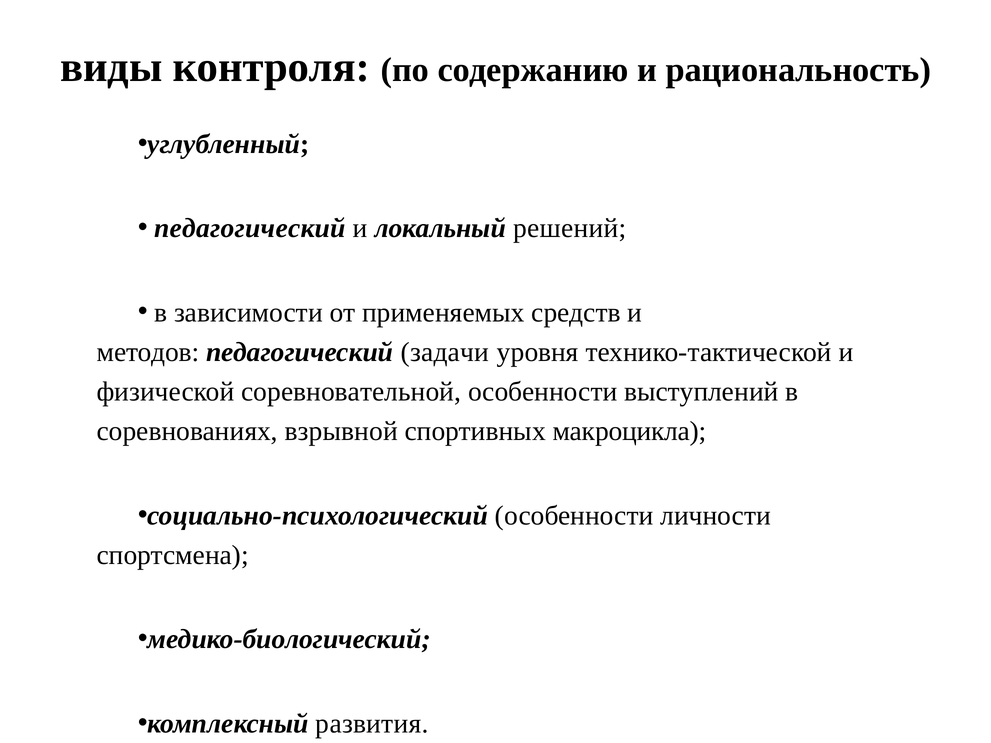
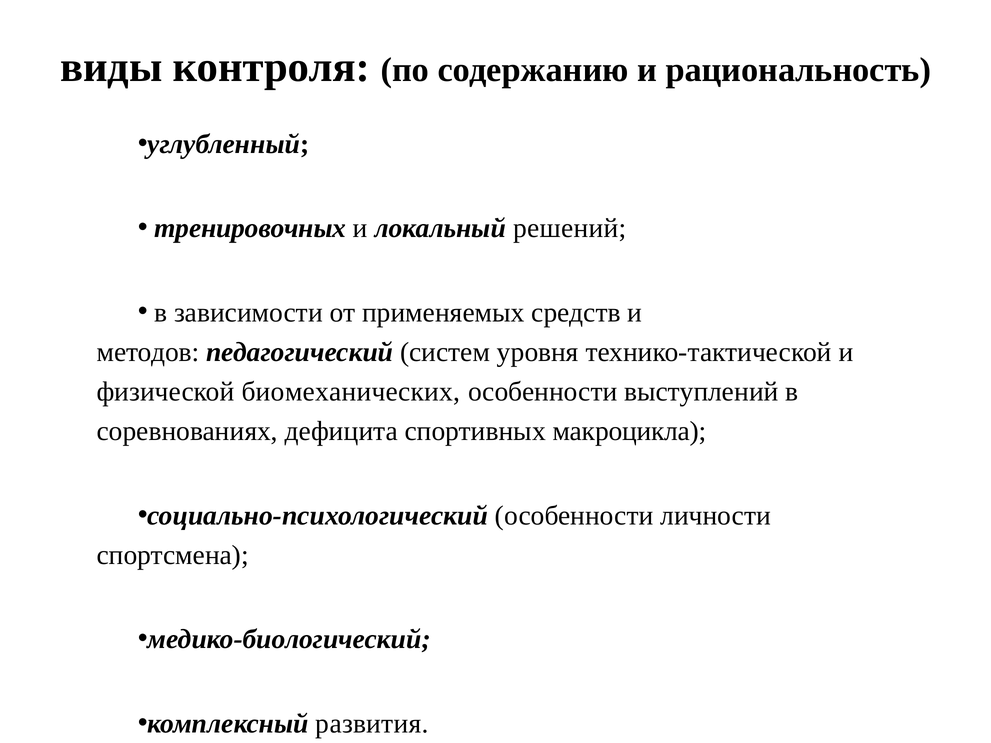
педагогический: педагогический -> тренировочных (250, 228)
задачи: задачи -> систем (445, 352)
соревновательной: соревновательной -> биомеханических (351, 392)
взрывной: взрывной -> дефицита (341, 431)
